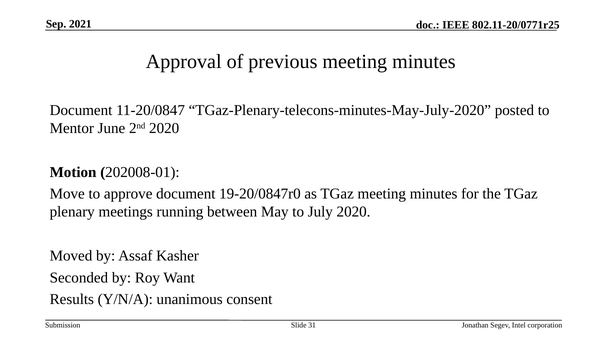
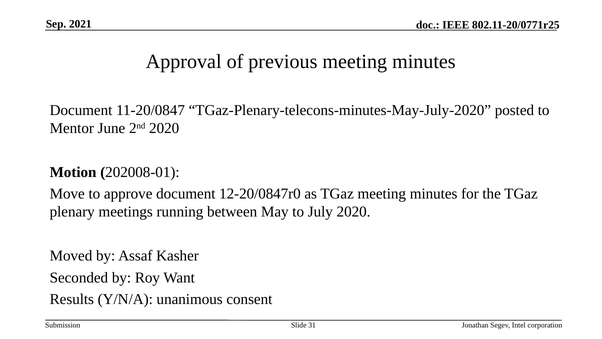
19-20/0847r0: 19-20/0847r0 -> 12-20/0847r0 (260, 194)
